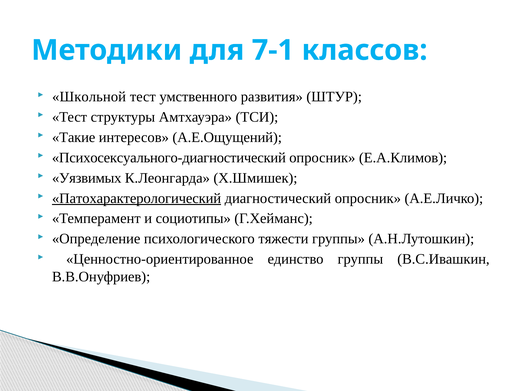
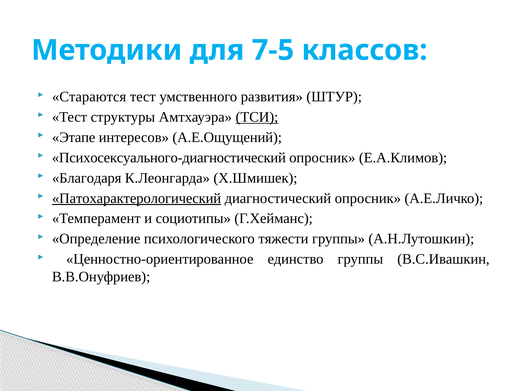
7-1: 7-1 -> 7-5 (273, 50)
Школьной: Школьной -> Стараются (89, 97)
ТСИ underline: none -> present (257, 117)
Такие: Такие -> Этапе (74, 137)
Уязвимых: Уязвимых -> Благодаря (87, 178)
